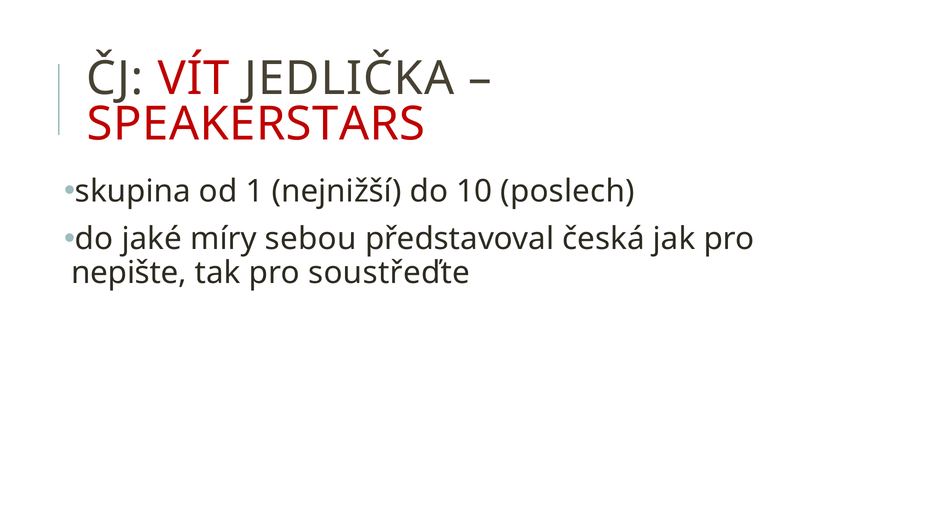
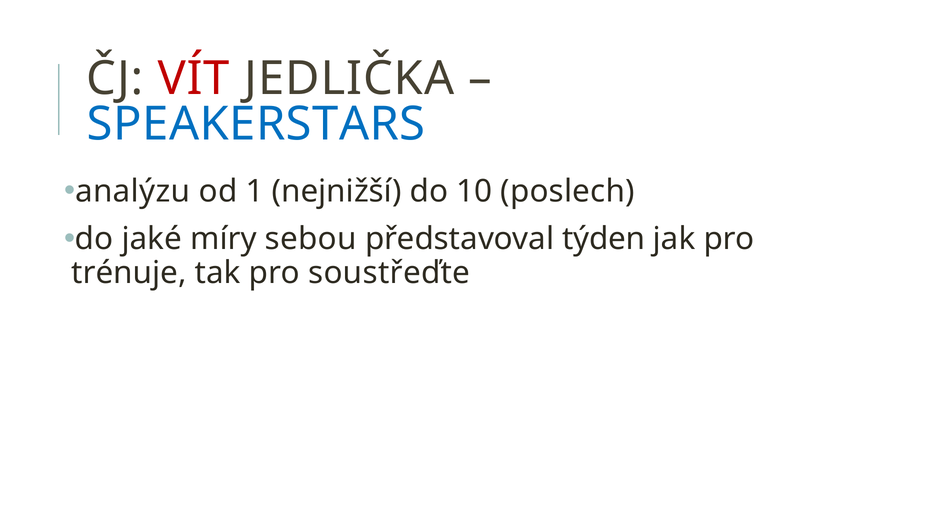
SPEAKERSTARS colour: red -> blue (256, 124)
skupina: skupina -> analýzu (133, 191)
česká: česká -> týden (604, 239)
nepište: nepište -> trénuje (129, 273)
